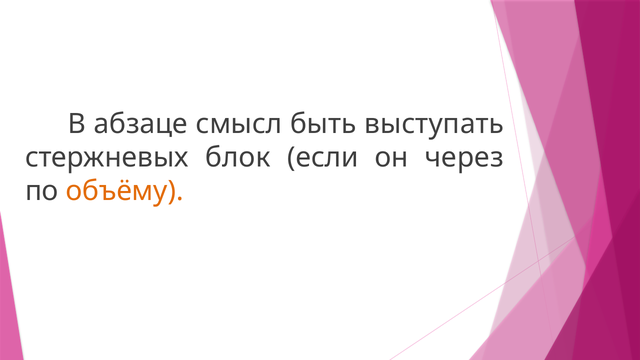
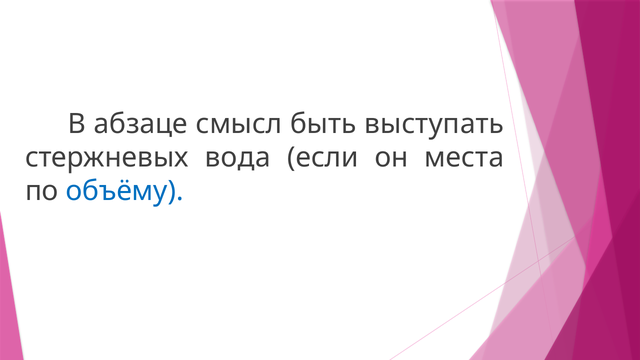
блок: блок -> вода (238, 157)
через: через -> места (464, 157)
объёму colour: orange -> blue (125, 191)
